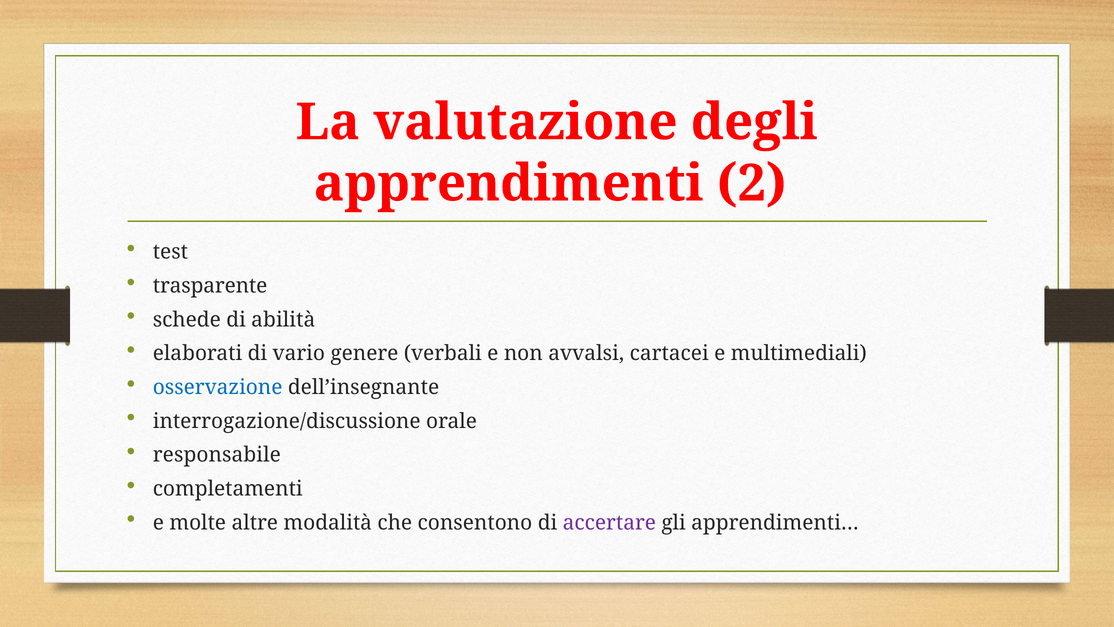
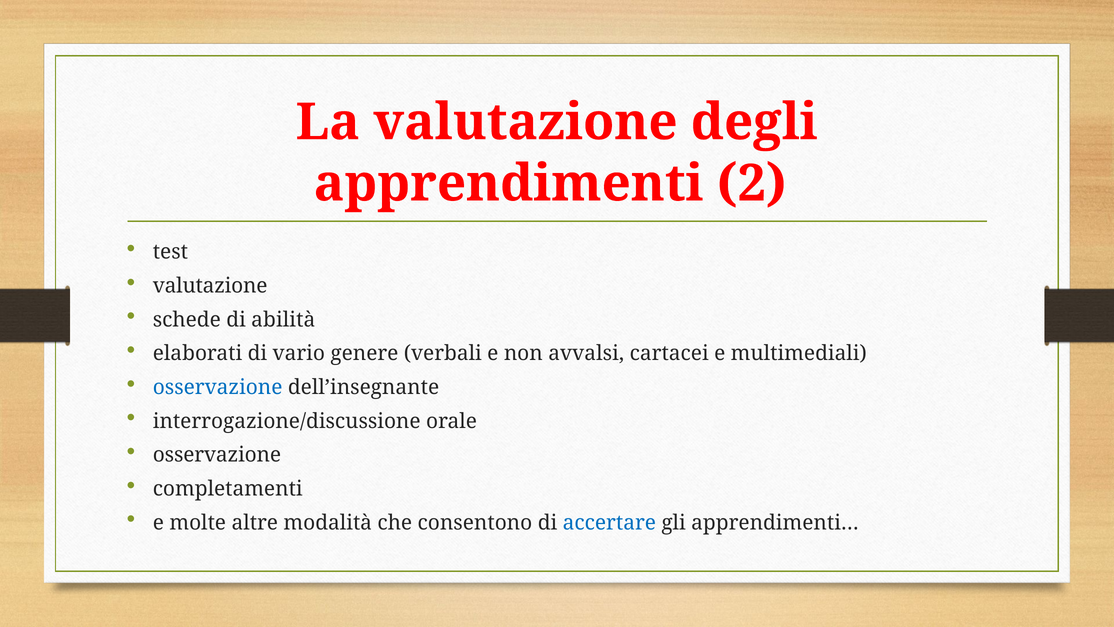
trasparente: trasparente -> valutazione (210, 286)
responsabile: responsabile -> osservazione (217, 455)
accertare colour: purple -> blue (609, 522)
